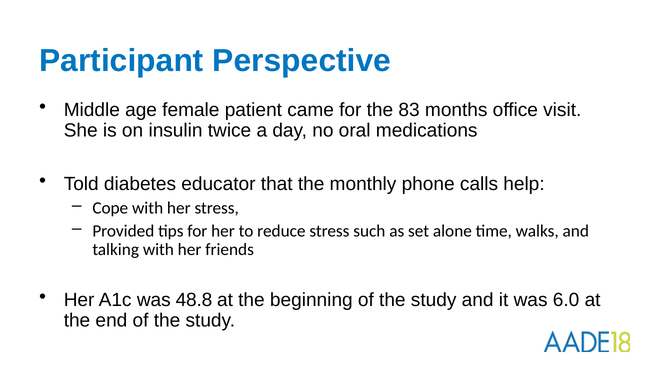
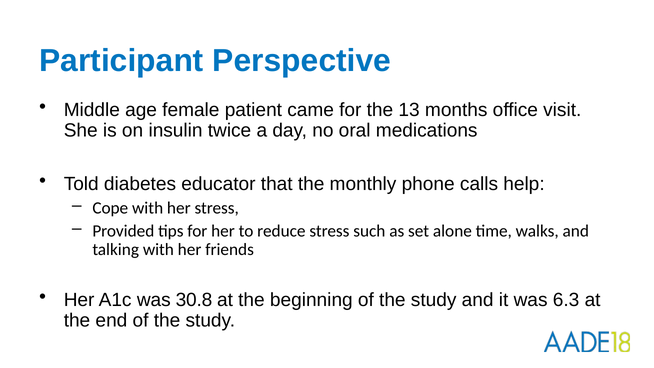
83: 83 -> 13 (409, 110)
48.8: 48.8 -> 30.8 (194, 300)
6.0: 6.0 -> 6.3 (566, 300)
